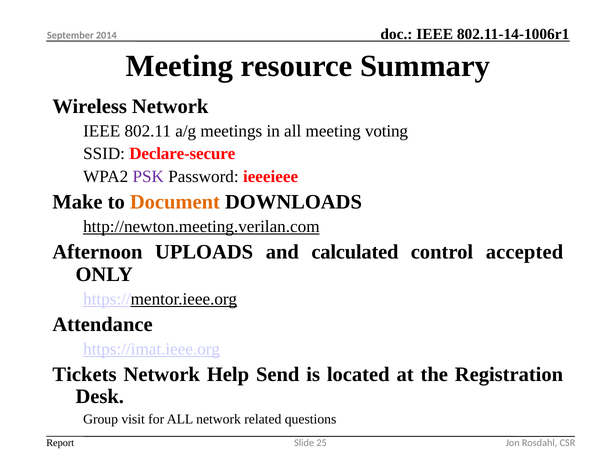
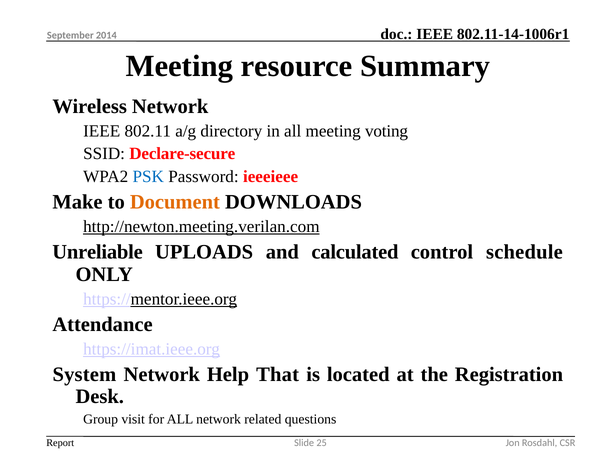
meetings: meetings -> directory (231, 131)
PSK colour: purple -> blue (148, 177)
Afternoon: Afternoon -> Unreliable (98, 252)
accepted: accepted -> schedule (524, 252)
Tickets: Tickets -> System (84, 374)
Send: Send -> That (278, 374)
